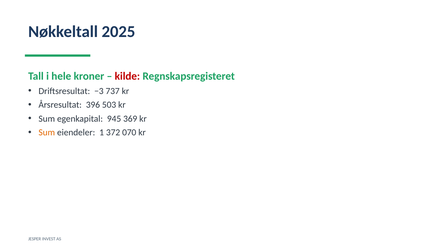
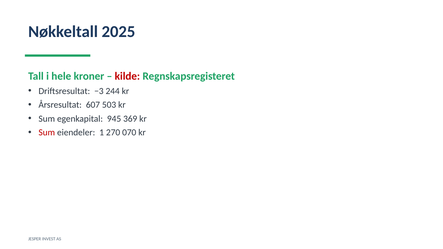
737: 737 -> 244 (113, 91)
396: 396 -> 607 (93, 105)
Sum colour: orange -> red (47, 133)
372: 372 -> 270 (113, 133)
